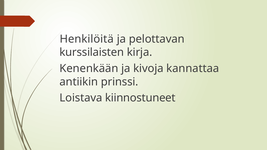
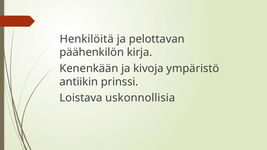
kurssilaisten: kurssilaisten -> päähenkilön (92, 52)
kannattaa: kannattaa -> ympäristö (193, 69)
kiinnostuneet: kiinnostuneet -> uskonnollisia (140, 98)
